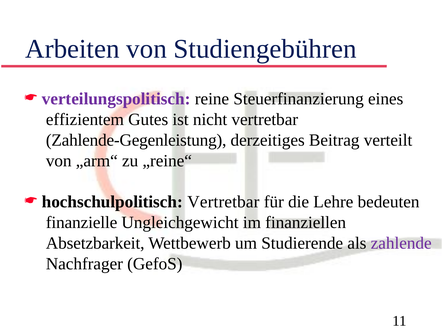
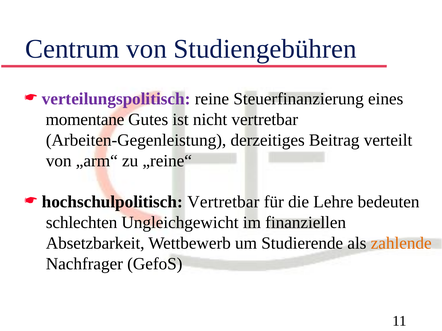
Arbeiten: Arbeiten -> Centrum (72, 49)
effizientem: effizientem -> momentane (85, 120)
Zahlende-Gegenleistung: Zahlende-Gegenleistung -> Arbeiten-Gegenleistung (136, 140)
finanzielle: finanzielle -> schlechten (82, 223)
zahlende colour: purple -> orange (401, 244)
